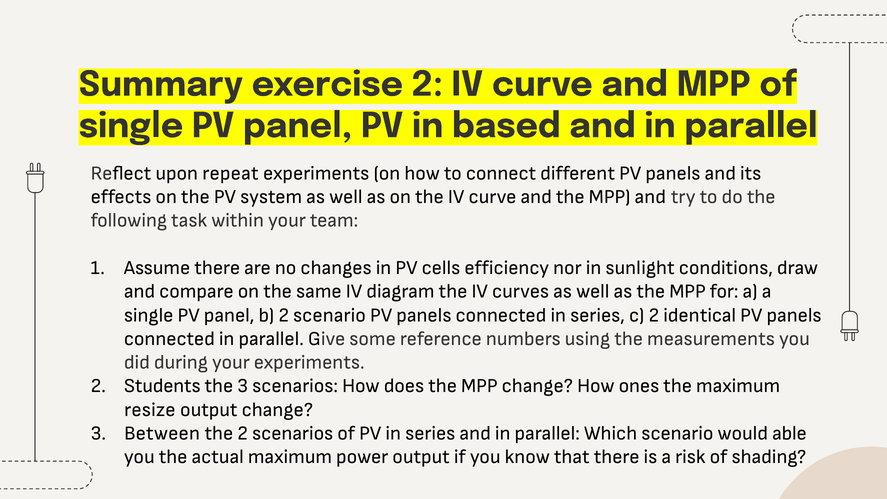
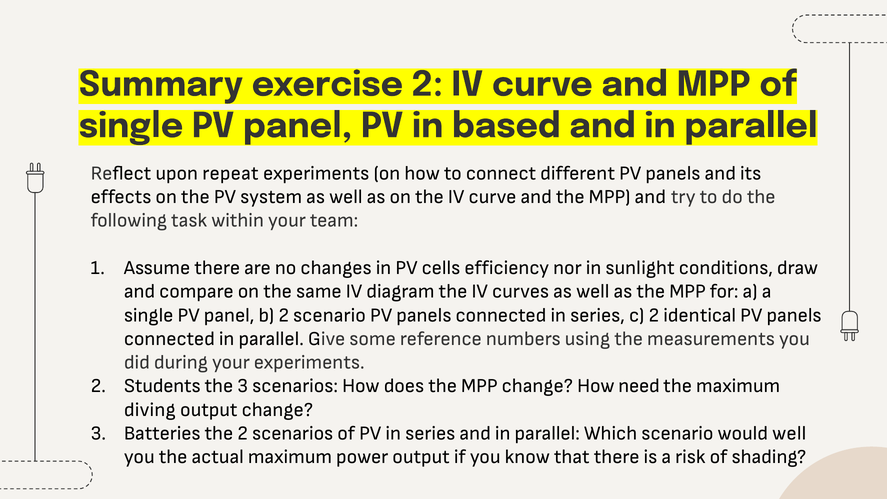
ones: ones -> need (639, 386)
resize: resize -> diving (150, 410)
Between: Between -> Batteries (162, 433)
would able: able -> well (789, 433)
